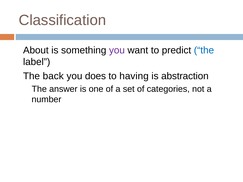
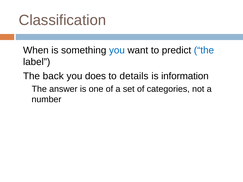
About: About -> When (36, 50)
you colour: purple -> blue (117, 50)
having: having -> details (134, 76)
abstraction: abstraction -> information (185, 76)
